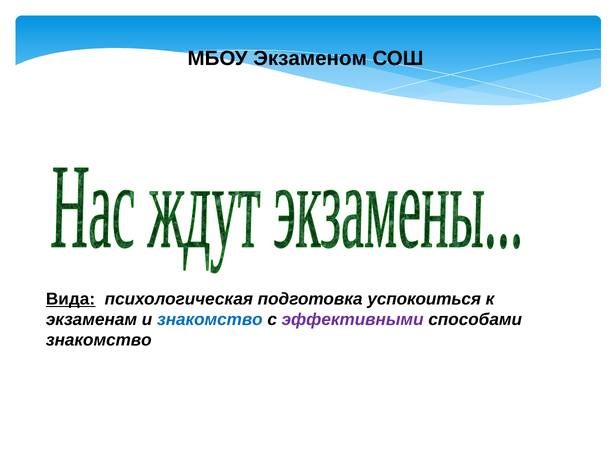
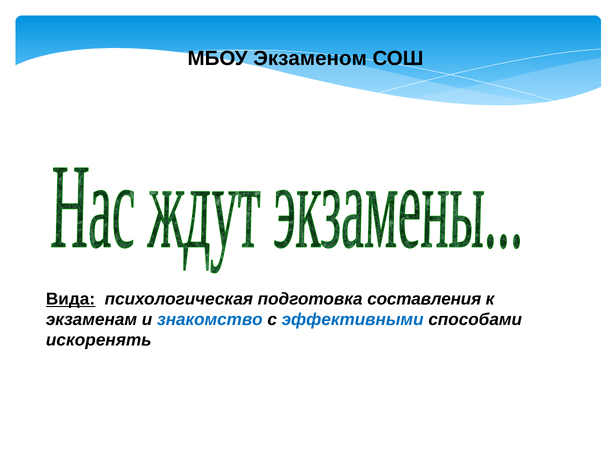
успокоиться: успокоиться -> составления (424, 299)
эффективными colour: purple -> blue (353, 319)
знакомство: знакомство -> искоренять (99, 340)
